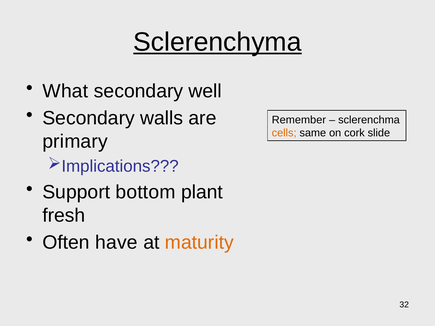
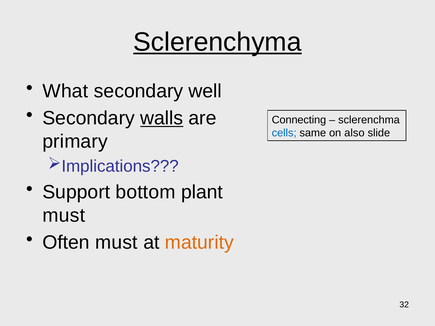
walls underline: none -> present (162, 118)
Remember: Remember -> Connecting (299, 120)
cells colour: orange -> blue (284, 133)
cork: cork -> also (354, 133)
fresh: fresh -> must (64, 216)
Often have: have -> must (116, 243)
